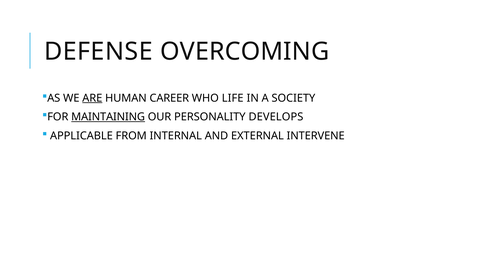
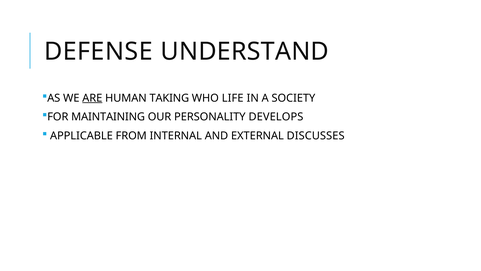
OVERCOMING: OVERCOMING -> UNDERSTAND (245, 52)
CAREER: CAREER -> TAKING (169, 98)
MAINTAINING underline: present -> none (108, 117)
INTERVENE: INTERVENE -> DISCUSSES (316, 136)
